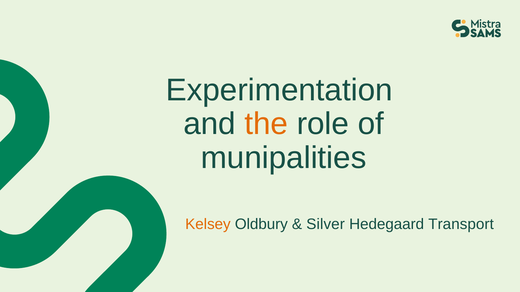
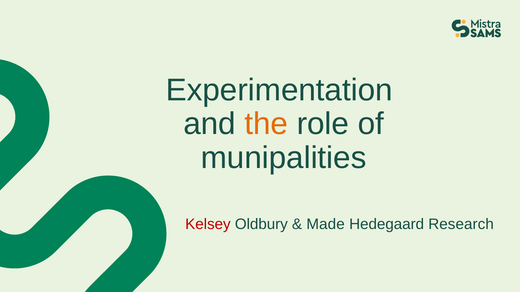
Kelsey colour: orange -> red (208, 225)
Silver: Silver -> Made (326, 225)
Transport: Transport -> Research (461, 225)
